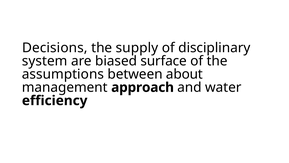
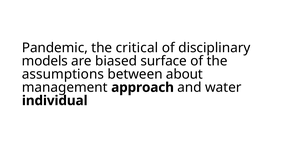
Decisions: Decisions -> Pandemic (55, 48)
supply: supply -> critical (137, 48)
system: system -> models (45, 61)
efficiency: efficiency -> individual (55, 100)
